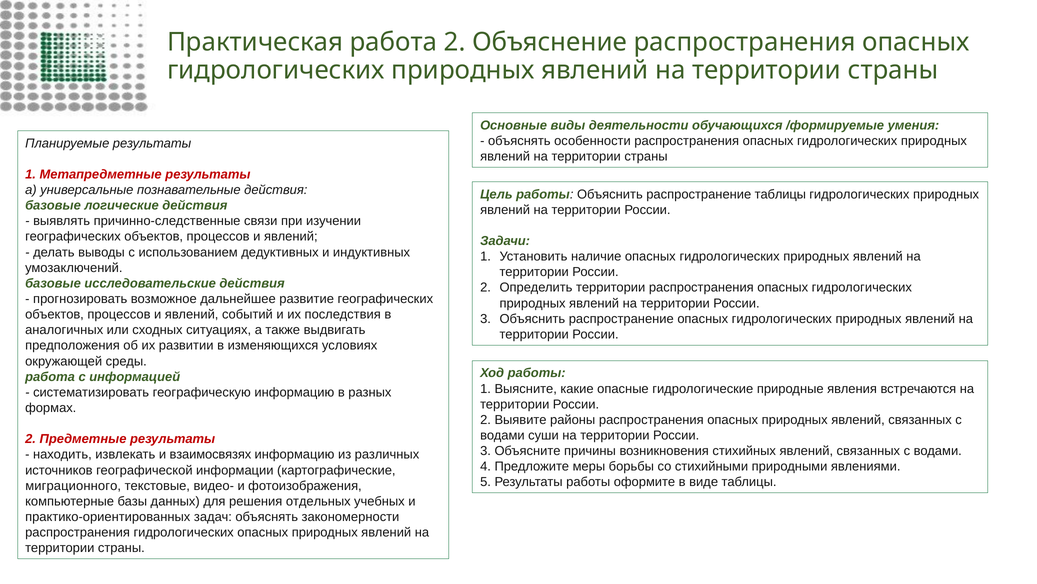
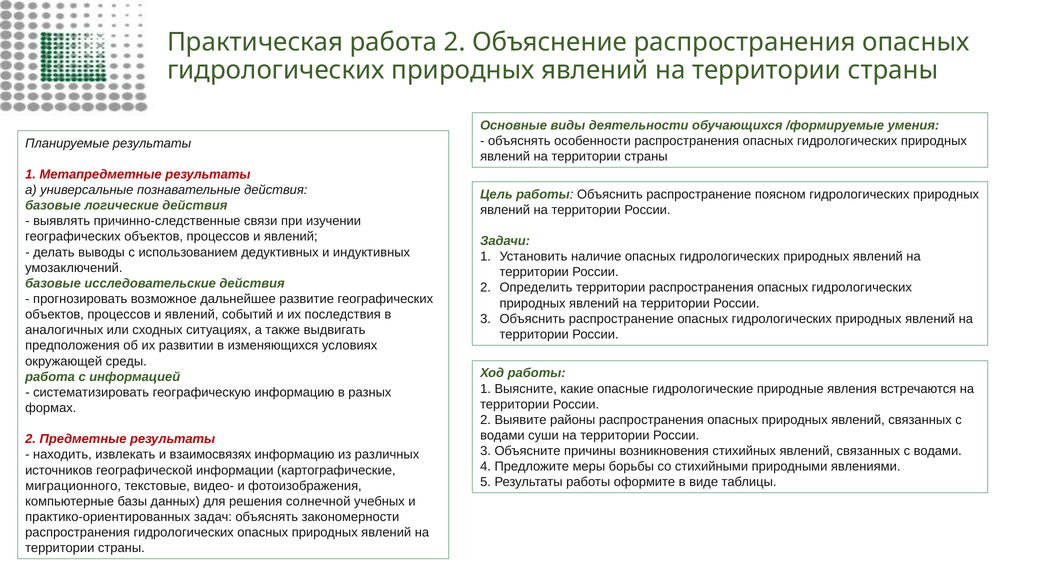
распространение таблицы: таблицы -> поясном (780, 194)
отдельных: отдельных -> солнечной (318, 501)
